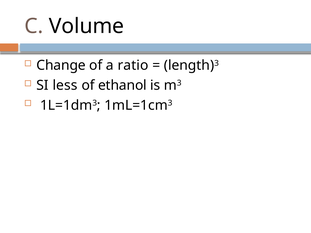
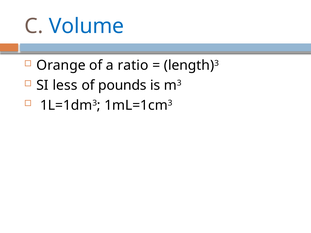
Volume colour: black -> blue (86, 26)
Change: Change -> Orange (61, 65)
ethanol: ethanol -> pounds (122, 85)
